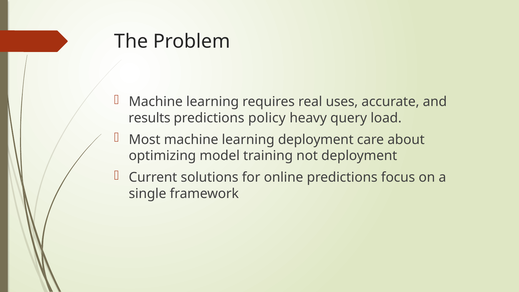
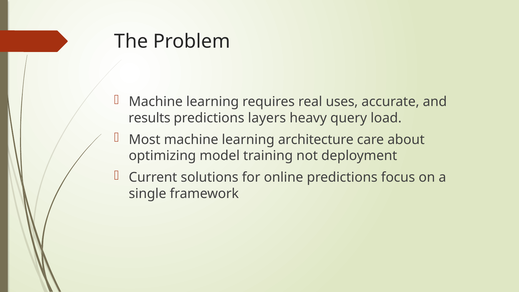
policy: policy -> layers (267, 118)
learning deployment: deployment -> architecture (316, 140)
